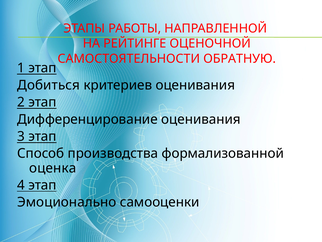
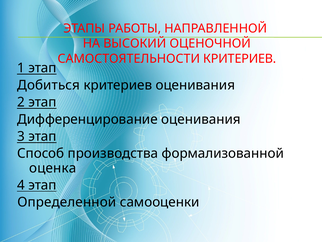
РЕЙТИНГЕ: РЕЙТИНГЕ -> ВЫСОКИЙ (135, 43)
САМОСТОЯТЕЛЬНОСТИ ОБРАТНУЮ: ОБРАТНУЮ -> КРИТЕРИЕВ (240, 58)
Эмоционально: Эмоционально -> Определенной (67, 202)
